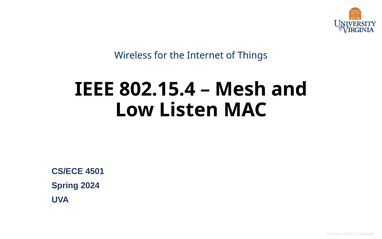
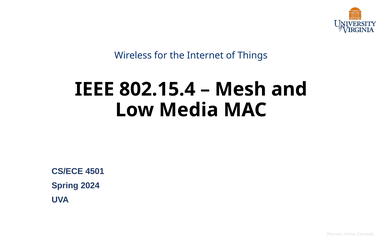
Listen: Listen -> Media (189, 110)
